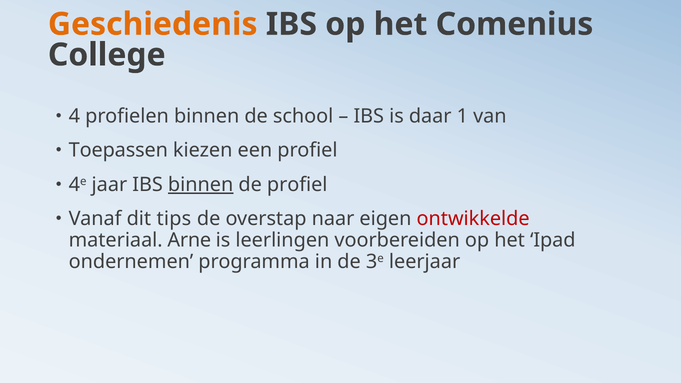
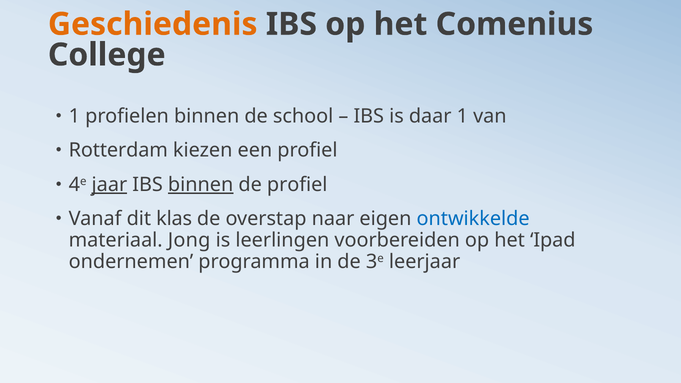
4: 4 -> 1 (74, 116)
Toepassen: Toepassen -> Rotterdam (118, 150)
jaar underline: none -> present (109, 185)
tips: tips -> klas (174, 219)
ontwikkelde colour: red -> blue (473, 219)
Arne: Arne -> Jong (189, 240)
